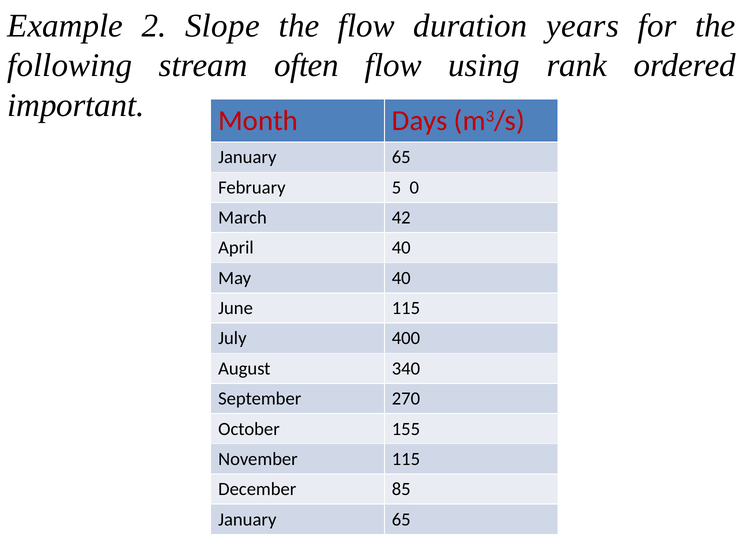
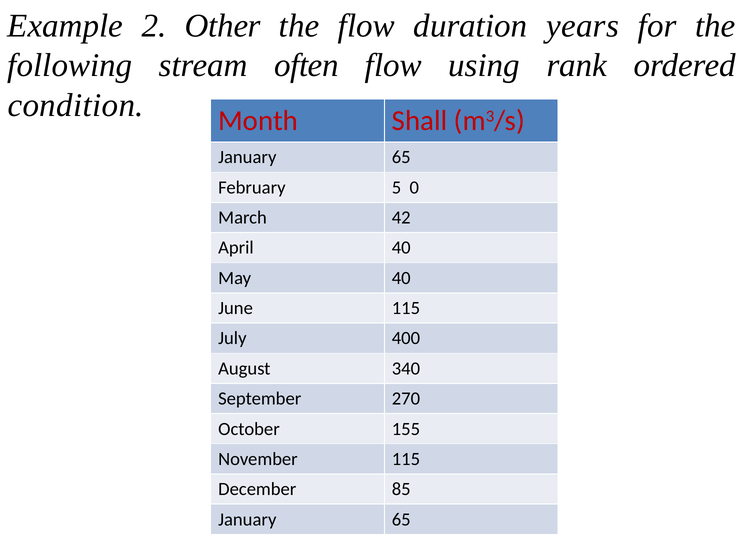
Slope: Slope -> Other (223, 26)
important: important -> condition (76, 105)
Days: Days -> Shall (420, 121)
